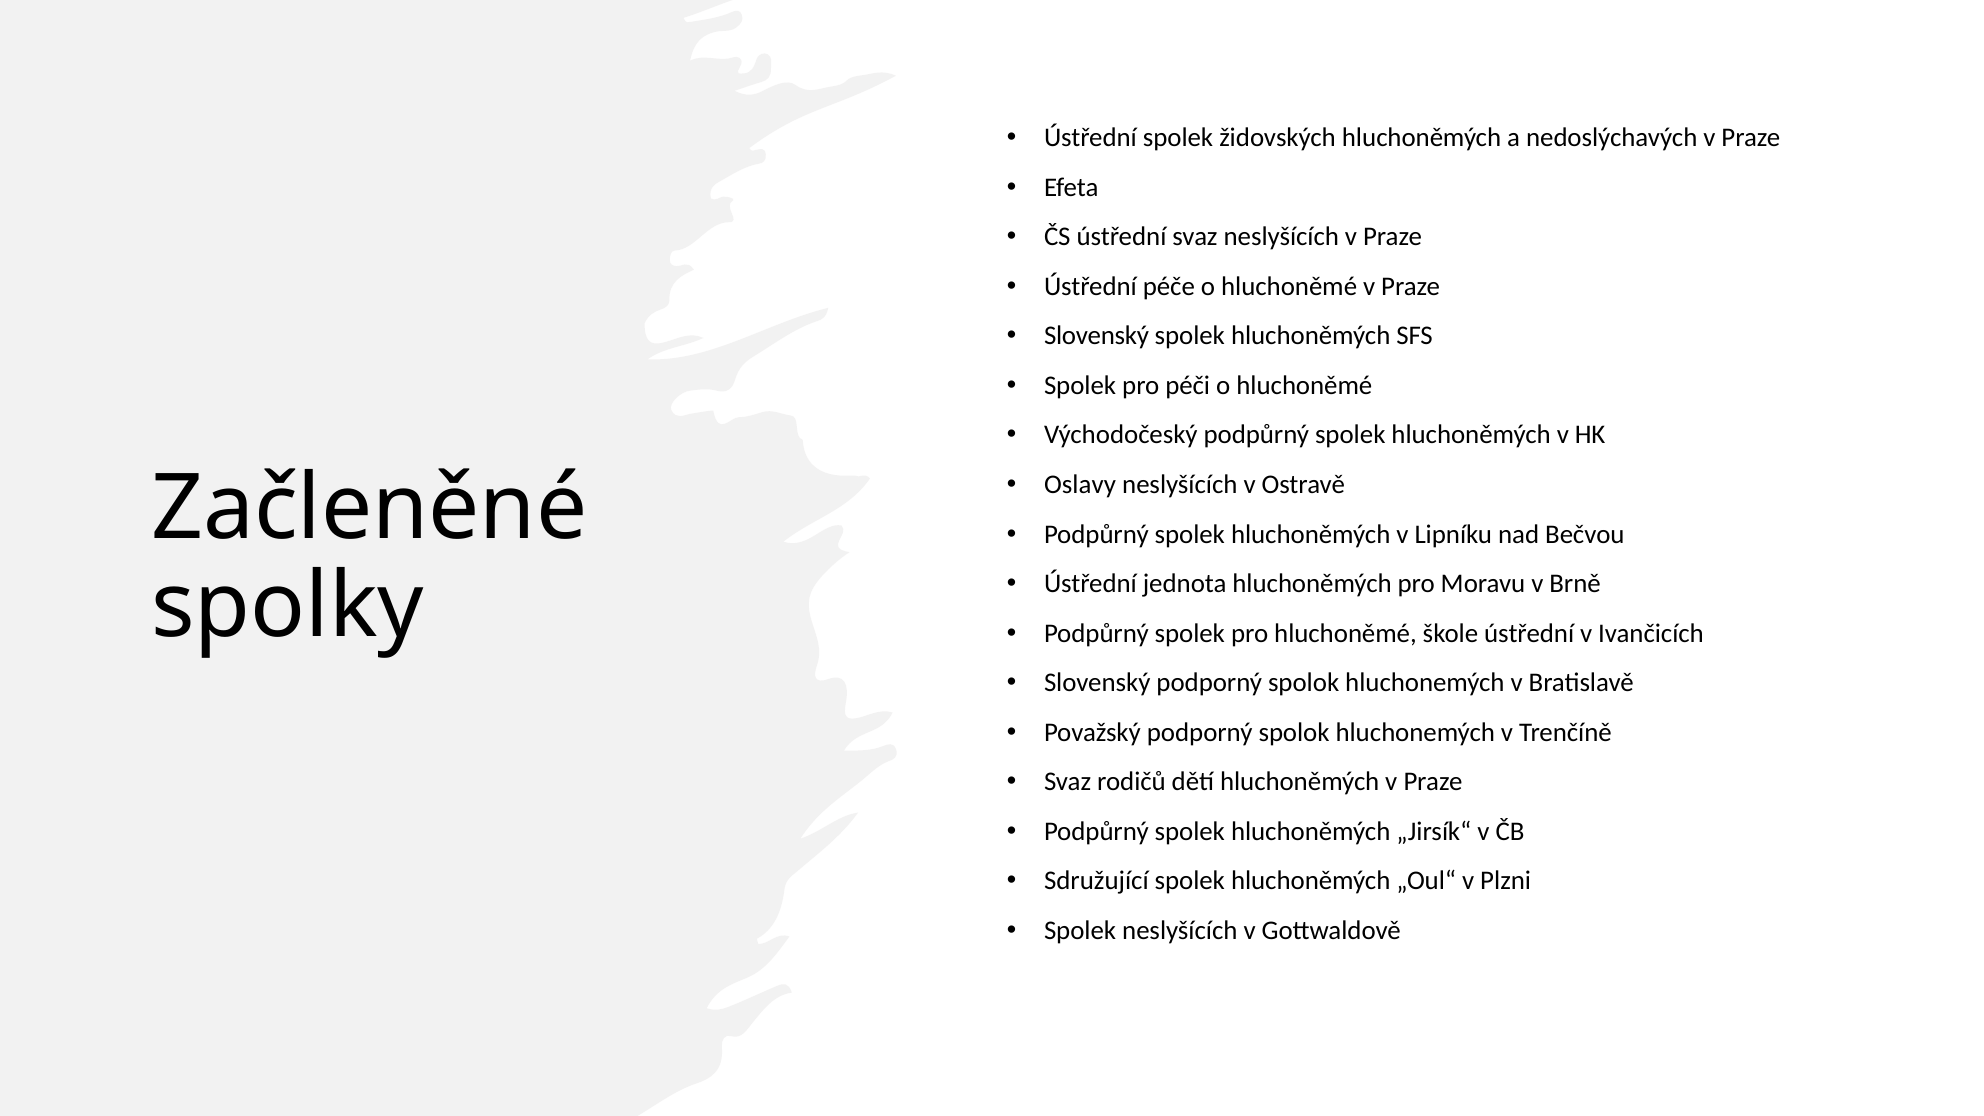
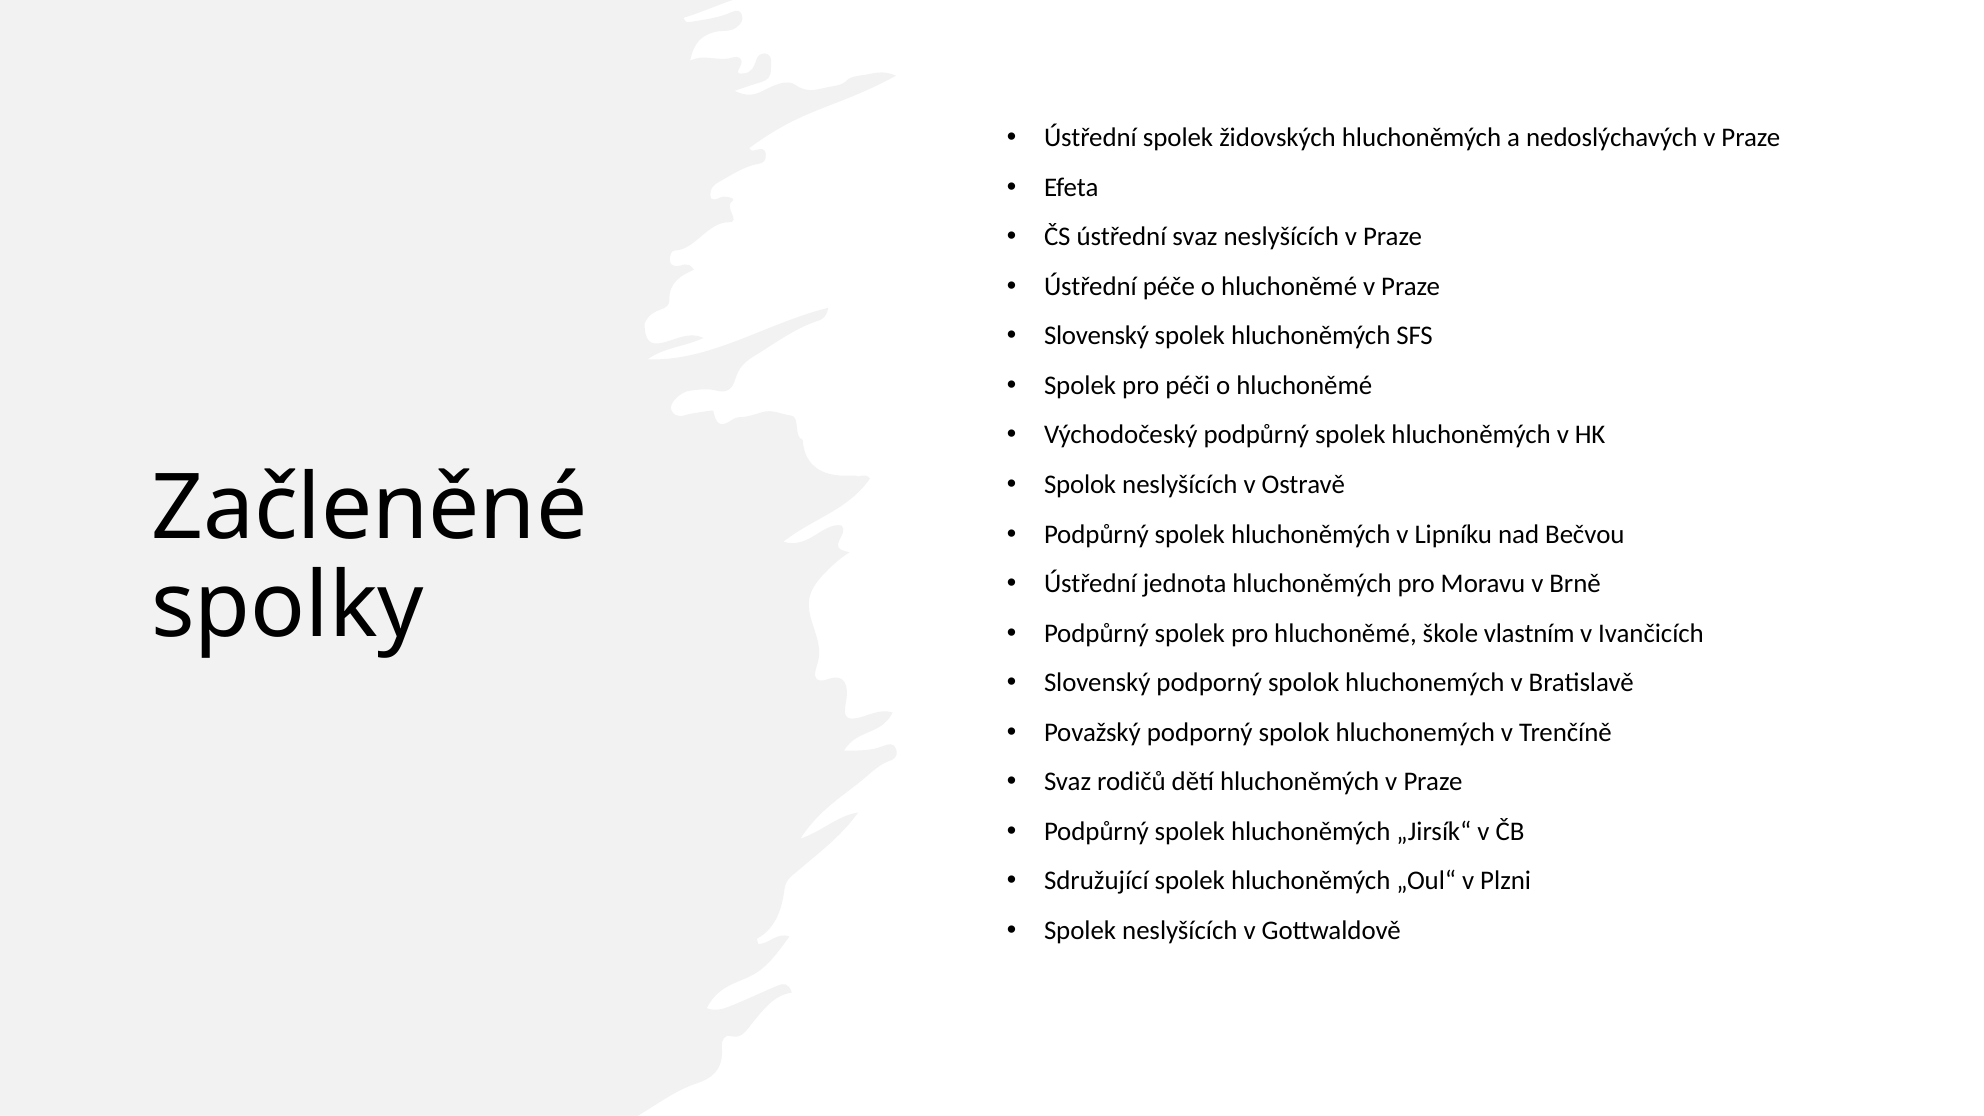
Oslavy: Oslavy -> Spolok (1080, 485)
škole ústřední: ústřední -> vlastním (1529, 633)
